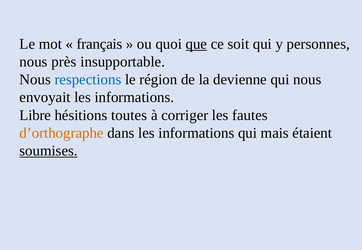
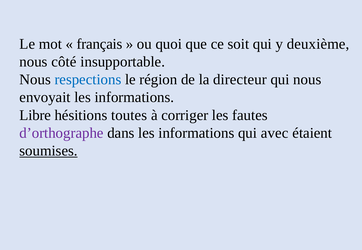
que underline: present -> none (196, 44)
personnes: personnes -> deuxième (318, 44)
près: près -> côté (64, 62)
devienne: devienne -> directeur (240, 80)
d’orthographe colour: orange -> purple (62, 133)
mais: mais -> avec (275, 133)
